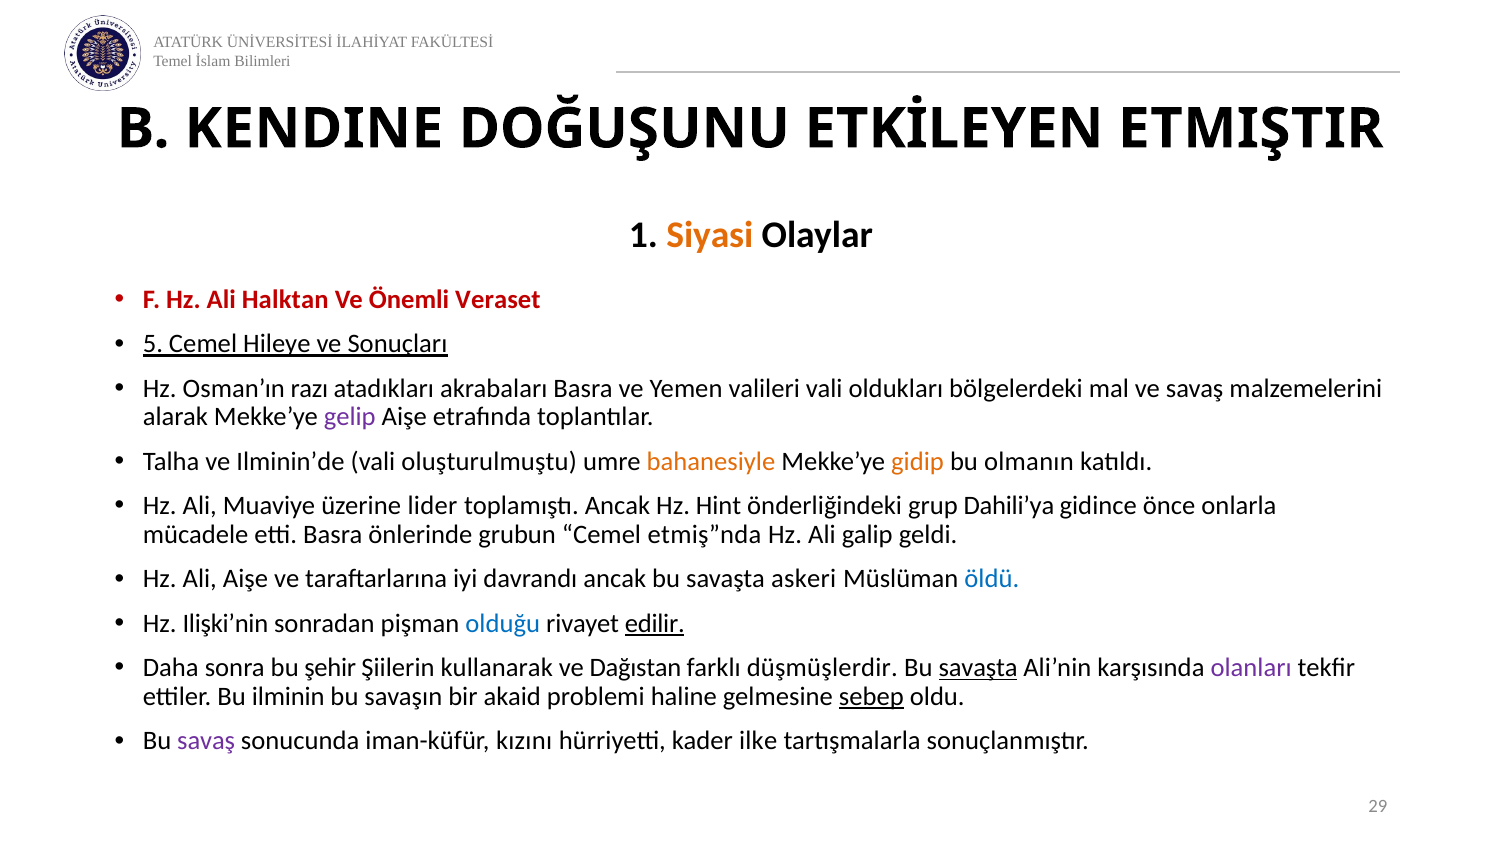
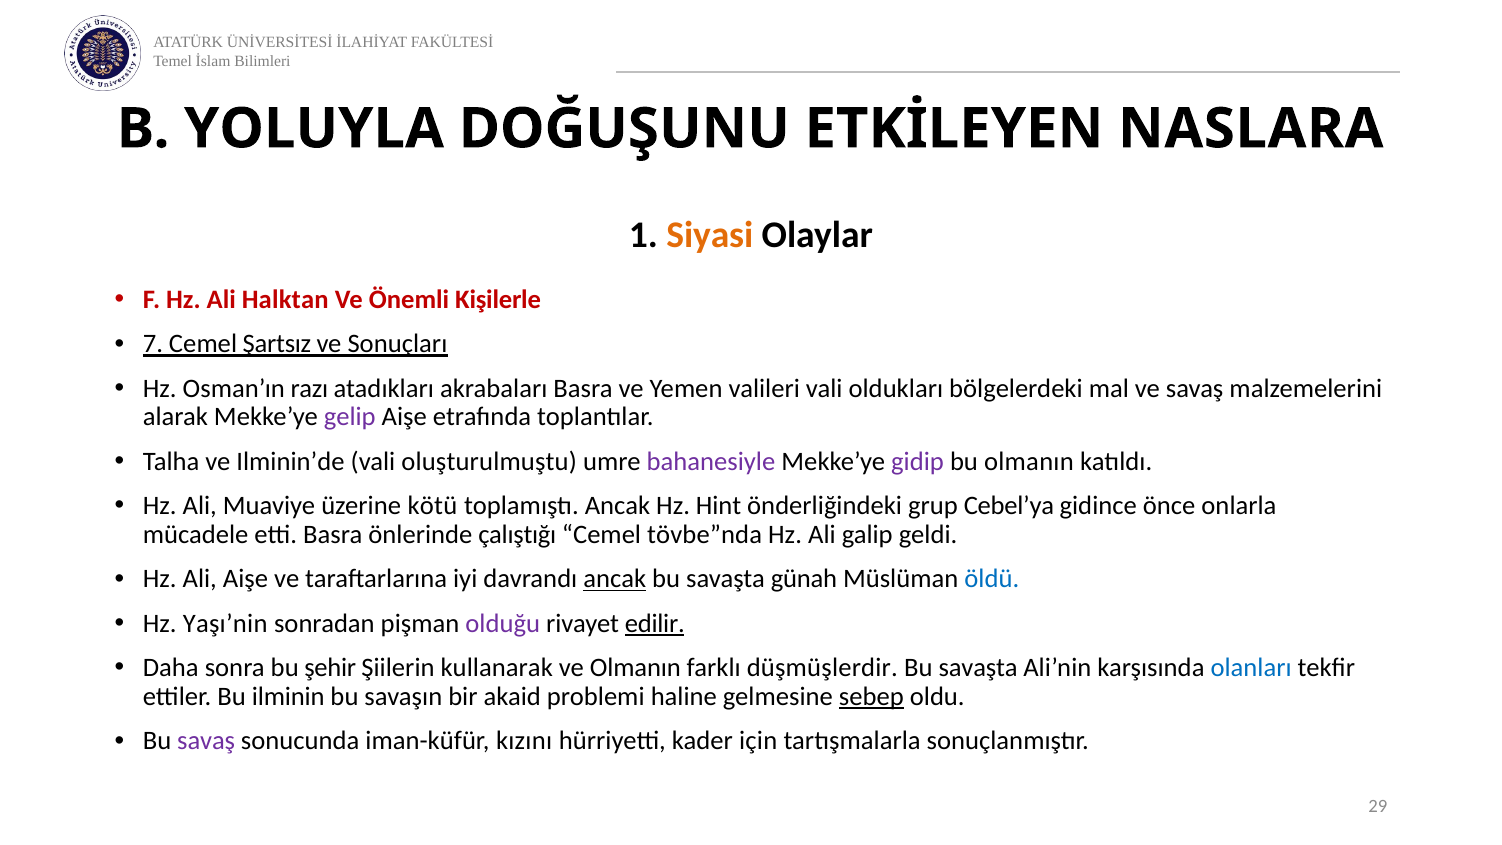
KENDINE: KENDINE -> YOLUYLA (314, 129)
ETMIŞTIR: ETMIŞTIR -> NASLARA (1251, 129)
Veraset: Veraset -> Kişilerle (498, 300)
5: 5 -> 7 (153, 344)
Hileye: Hileye -> Şartsız (277, 344)
bahanesiyle colour: orange -> purple (711, 461)
gidip colour: orange -> purple (918, 461)
lider: lider -> kötü (432, 506)
Dahili’ya: Dahili’ya -> Cebel’ya (1009, 506)
grubun: grubun -> çalıştığı (517, 535)
etmiş”nda: etmiş”nda -> tövbe”nda (705, 535)
ancak underline: none -> present (615, 579)
askeri: askeri -> günah (804, 579)
Ilişki’nin: Ilişki’nin -> Yaşı’nin (225, 623)
olduğu colour: blue -> purple (503, 623)
ve Dağıstan: Dağıstan -> Olmanın (635, 668)
savaşta underline: present -> none (978, 668)
olanları colour: purple -> blue (1251, 668)
ilke: ilke -> için (758, 741)
